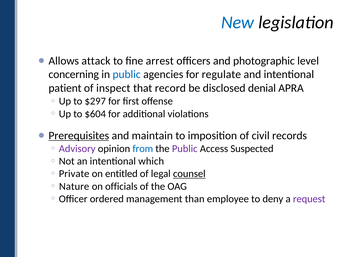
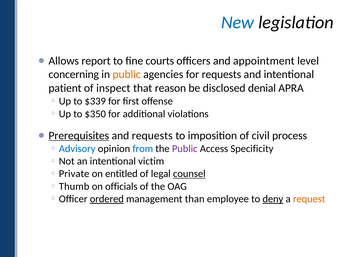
attack: attack -> report (96, 61)
arrest: arrest -> courts (160, 61)
photographic: photographic -> appointment (264, 61)
public colour: blue -> orange (127, 75)
for regulate: regulate -> requests (221, 75)
record: record -> reason (170, 88)
$297: $297 -> $339 (95, 101)
$604: $604 -> $350 (95, 114)
and maintain: maintain -> requests (152, 136)
records: records -> process (290, 136)
Advisory colour: purple -> blue (77, 149)
Suspected: Suspected -> Specificity (252, 149)
which: which -> victim (151, 161)
Nature: Nature -> Thumb (74, 187)
ordered underline: none -> present (107, 199)
deny underline: none -> present (273, 199)
request colour: purple -> orange (309, 199)
